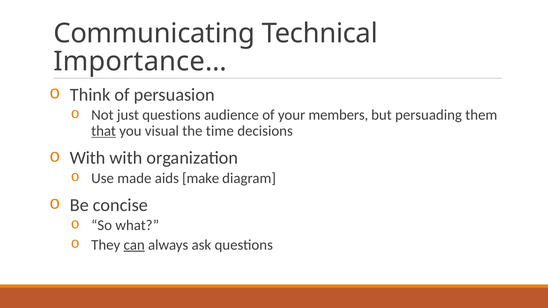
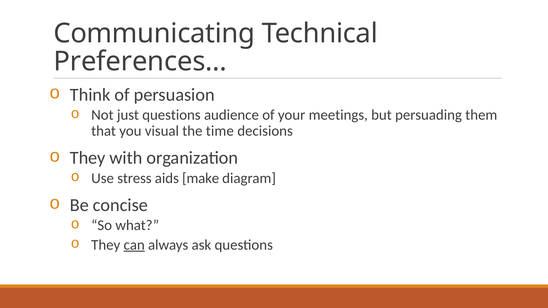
Importance…: Importance… -> Preferences… (140, 61)
members: members -> meetings (338, 115)
that underline: present -> none (104, 131)
With: With -> They (88, 158)
made: made -> stress (134, 178)
